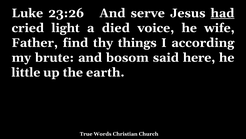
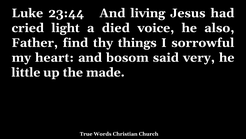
23:26: 23:26 -> 23:44 (66, 13)
serve: serve -> living (148, 13)
had underline: present -> none (222, 13)
wife: wife -> also (219, 28)
according: according -> sorrowful (203, 43)
brute: brute -> heart (54, 57)
here: here -> very (199, 57)
earth: earth -> made (105, 72)
